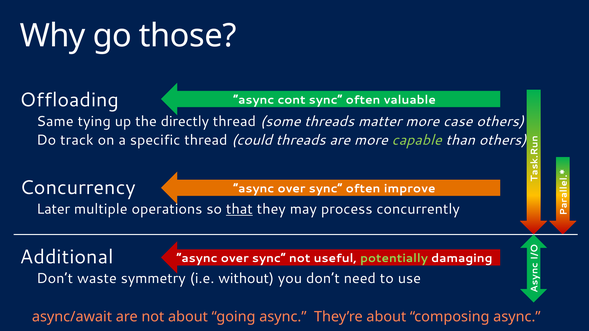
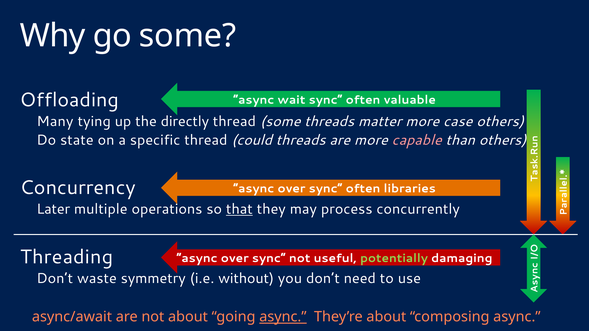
go those: those -> some (188, 36)
cont: cont -> wait (291, 100)
Same: Same -> Many (55, 122)
track: track -> state (77, 140)
capable colour: light green -> pink (417, 140)
improve: improve -> libraries (410, 189)
Additional: Additional -> Threading (67, 257)
async underline: none -> present (283, 317)
